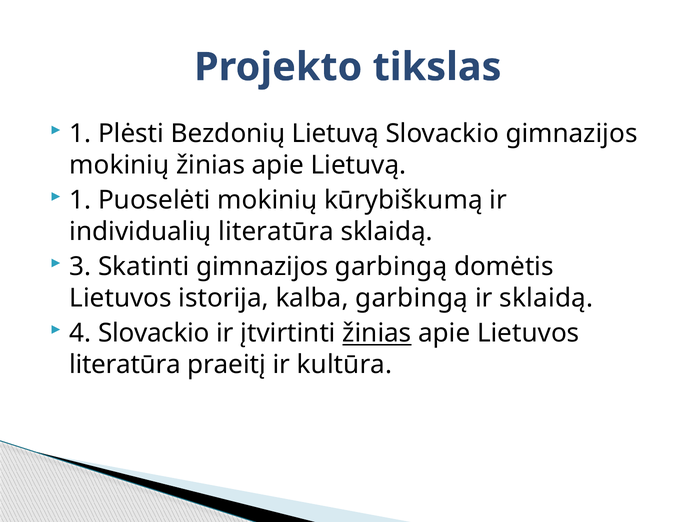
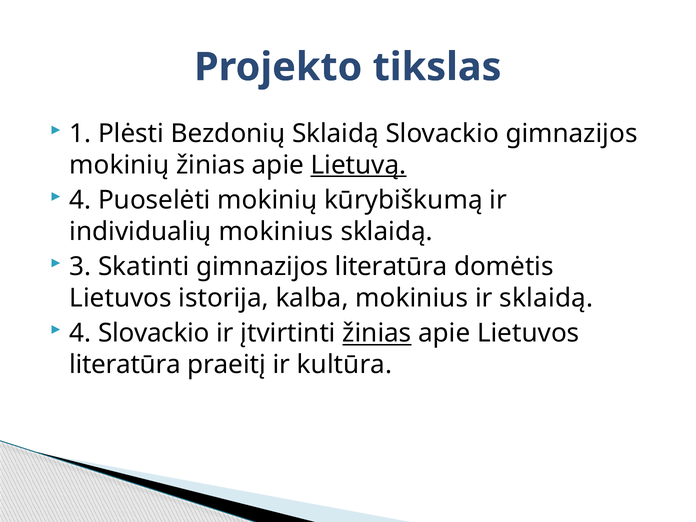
Bezdonių Lietuvą: Lietuvą -> Sklaidą (335, 134)
Lietuvą underline: none -> present (358, 165)
1: 1 -> 4 (80, 200)
individualių literatūra: literatūra -> mokinius (276, 232)
gimnazijos garbingą: garbingą -> literatūra (391, 267)
kalba garbingą: garbingą -> mokinius (412, 298)
